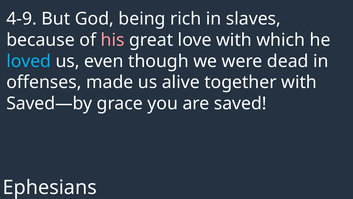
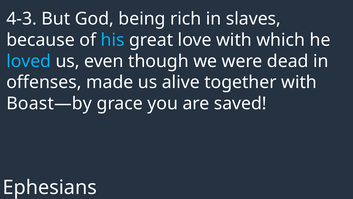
4-9: 4-9 -> 4-3 (22, 19)
his colour: pink -> light blue (113, 40)
Saved—by: Saved—by -> Boast—by (49, 103)
